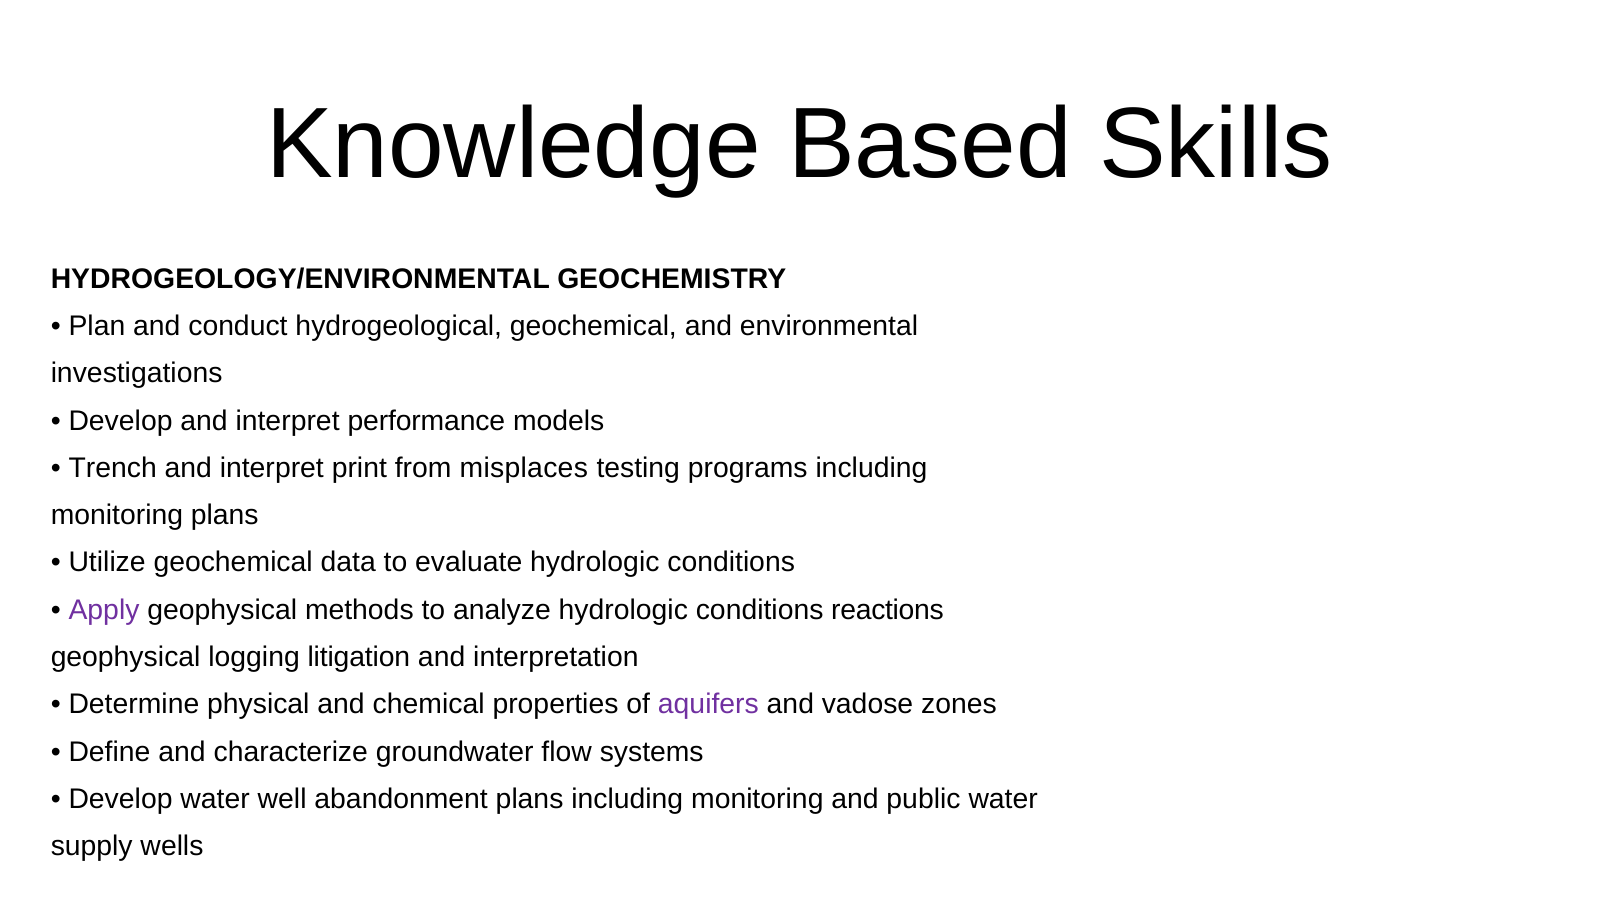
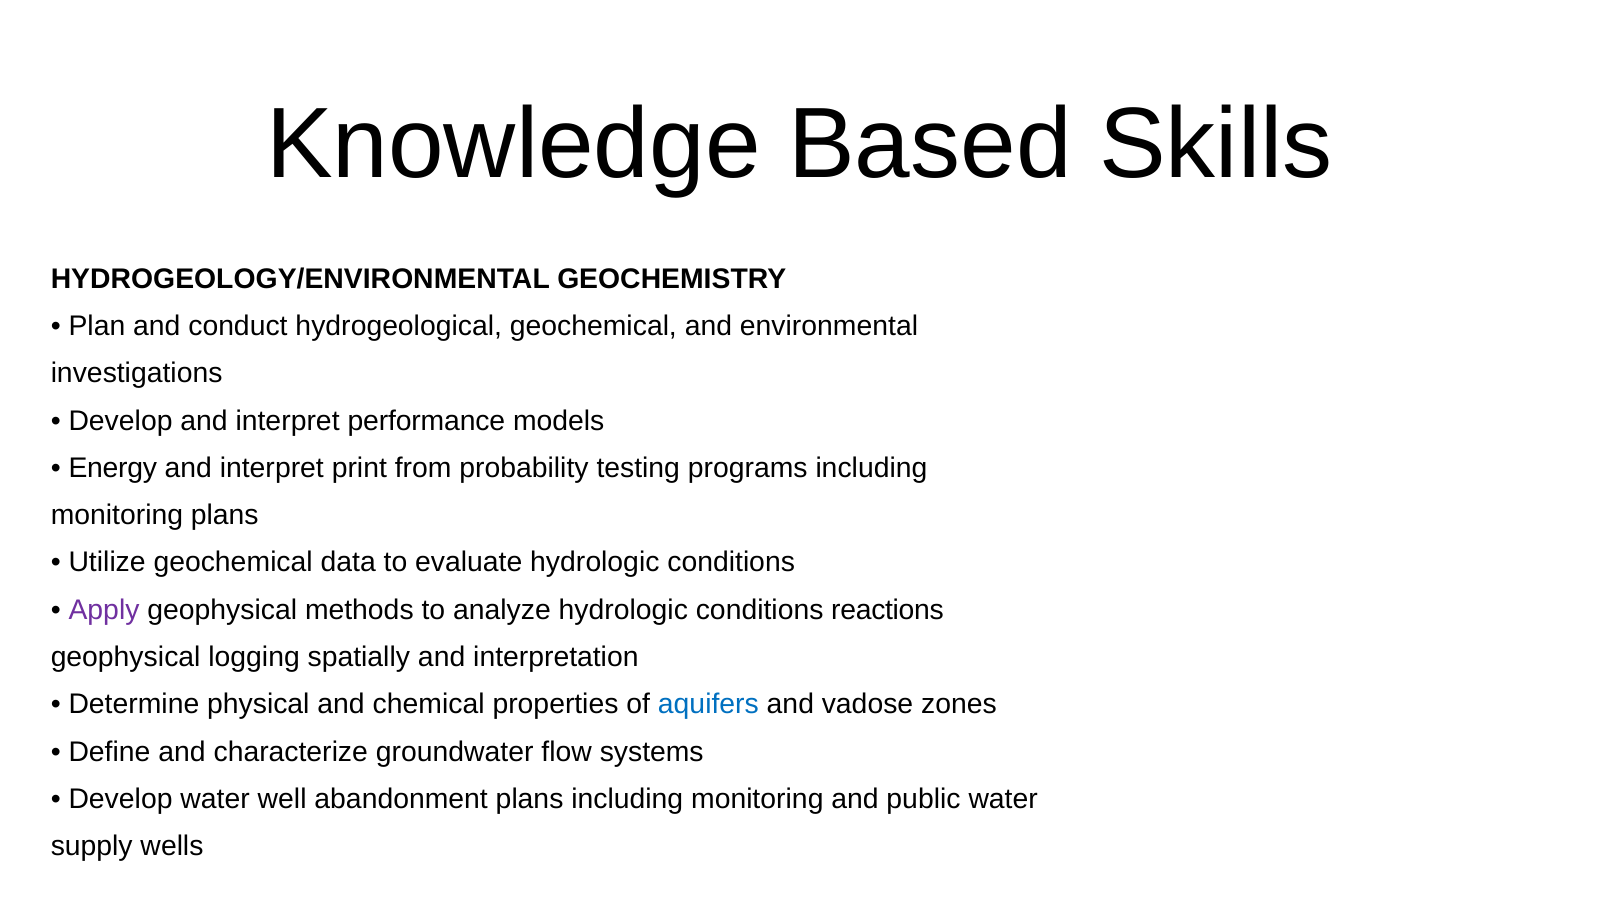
Trench: Trench -> Energy (113, 468)
misplaces: misplaces -> probability (524, 468)
litigation: litigation -> spatially (359, 657)
aquifers colour: purple -> blue (708, 704)
